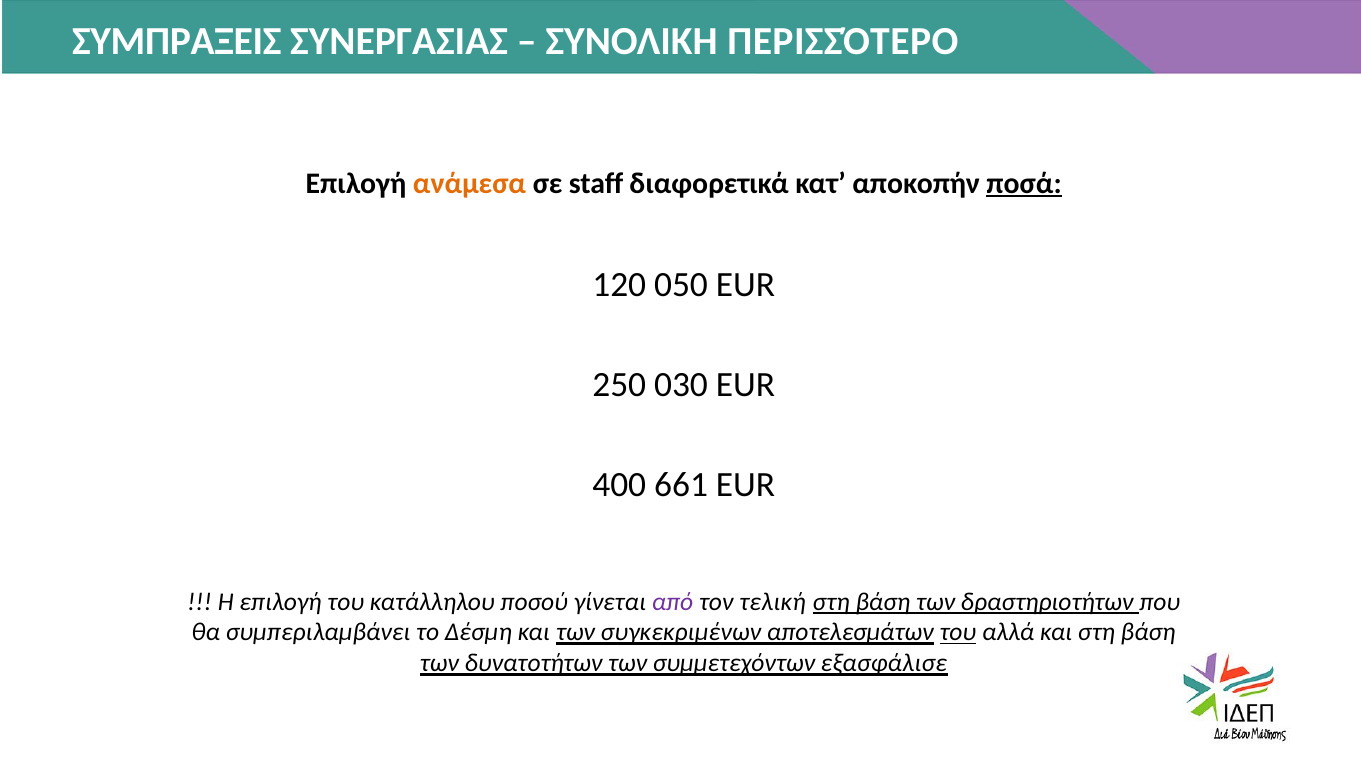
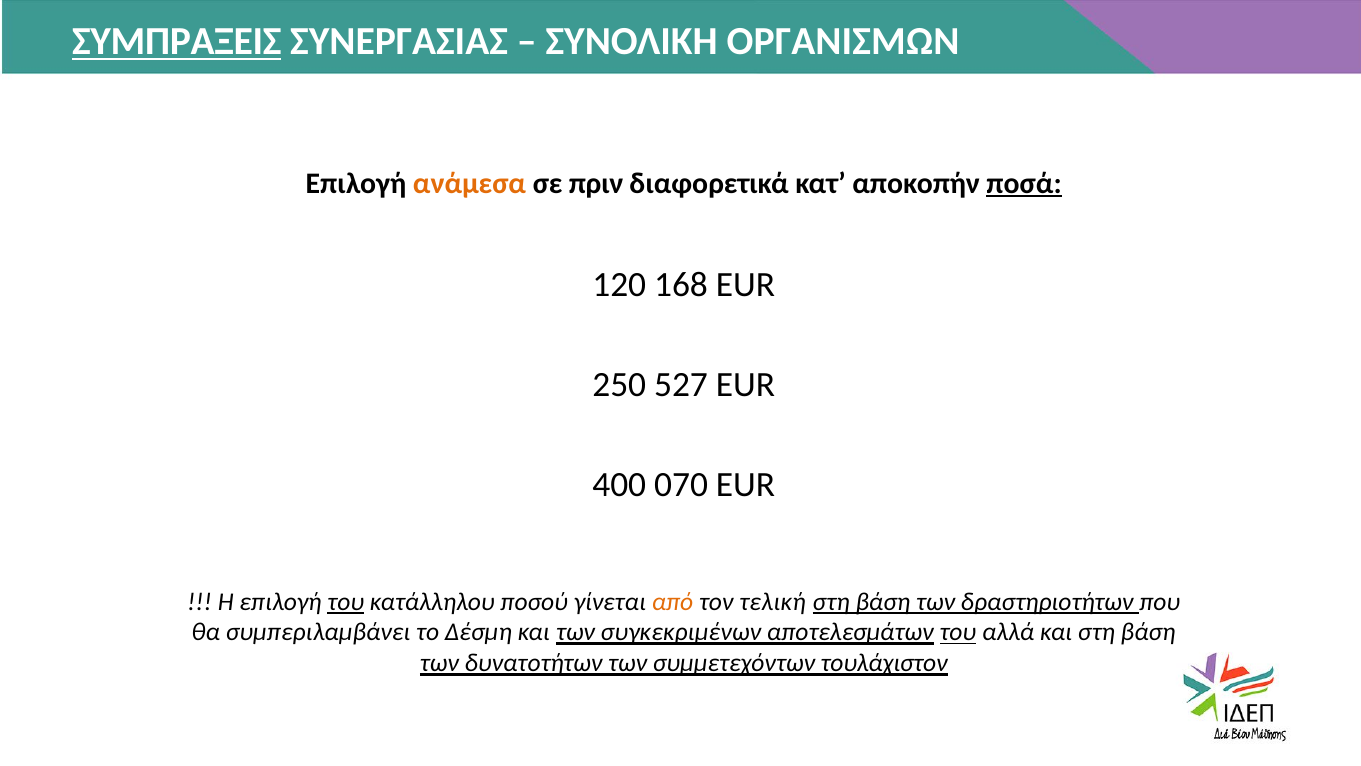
ΣΥΜΠΡΑΞΕΙΣ underline: none -> present (177, 42)
ΠΕΡΙΣΣΌΤΕΡΟ: ΠΕΡΙΣΣΌΤΕΡΟ -> ΟΡΓΑΝΙΣΜΩΝ (843, 42)
staff: staff -> πριν (596, 183)
050: 050 -> 168 (681, 285)
030: 030 -> 527 (681, 385)
661: 661 -> 070 (681, 484)
του underline: none -> present (346, 602)
από colour: purple -> orange (673, 602)
εξασφάλισε: εξασφάλισε -> τουλάχιστον (884, 663)
